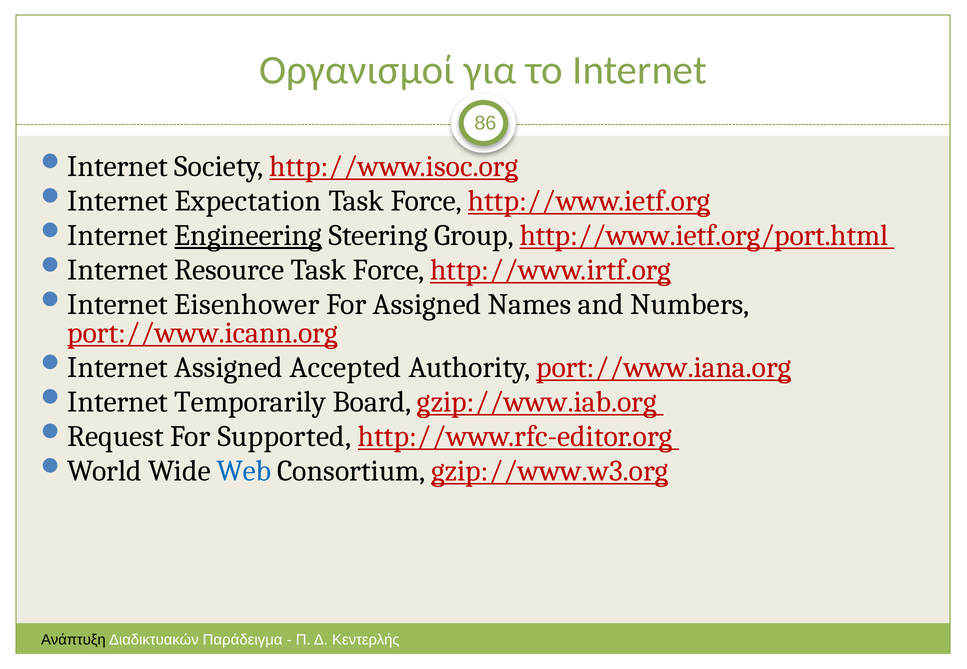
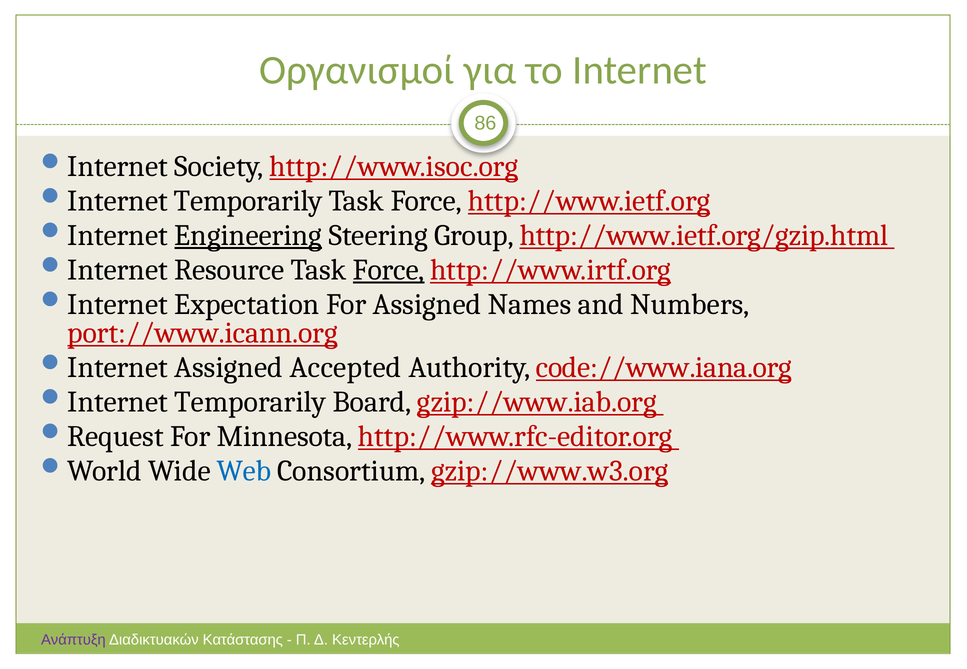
Expectation: Expectation -> Temporarily (248, 201)
http://www.ietf.org/port.html: http://www.ietf.org/port.html -> http://www.ietf.org/gzip.html (704, 236)
Force underline: none -> present (389, 270)
Eisenhower: Eisenhower -> Expectation (247, 305)
port://www.iana.org: port://www.iana.org -> code://www.iana.org (664, 368)
Supported: Supported -> Minnesota (285, 437)
Ανάπτυξη colour: black -> purple (73, 640)
Παράδειγμα: Παράδειγμα -> Κατάστασης (243, 640)
